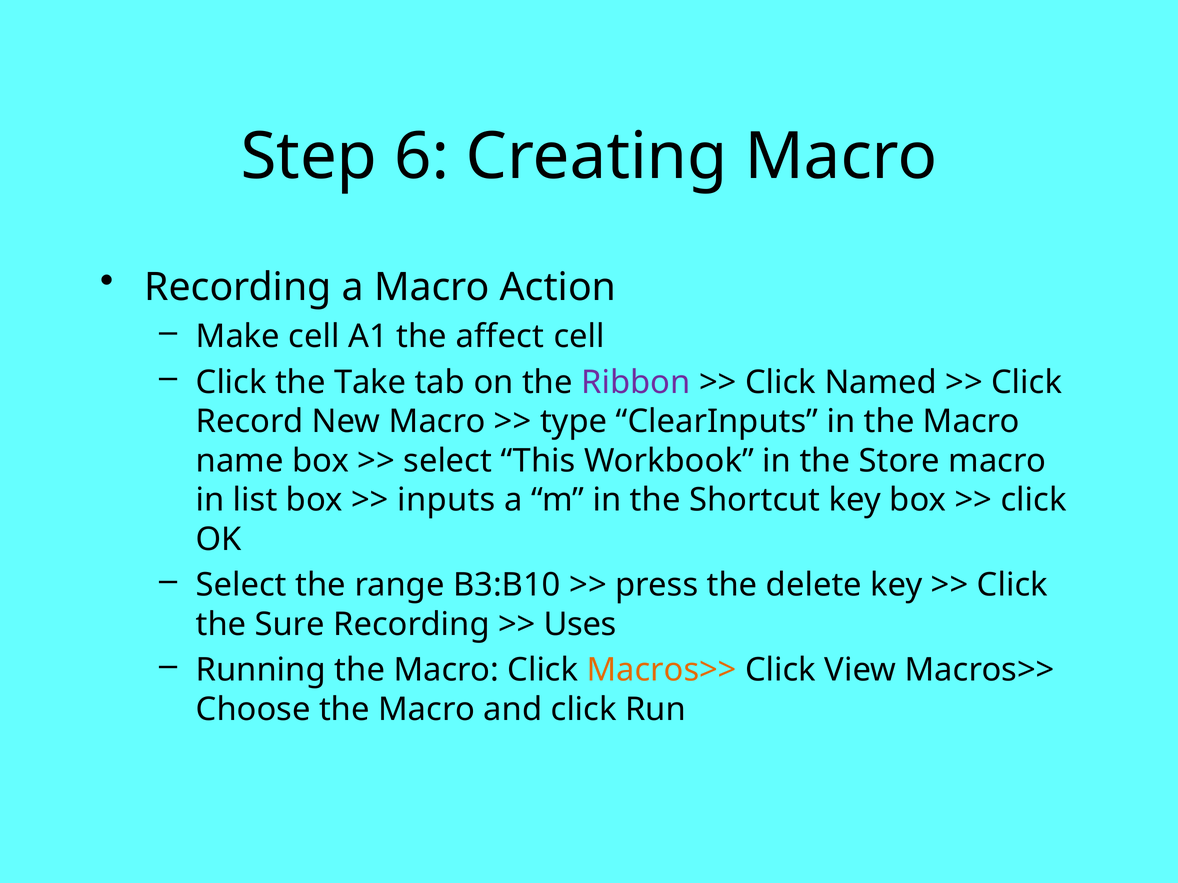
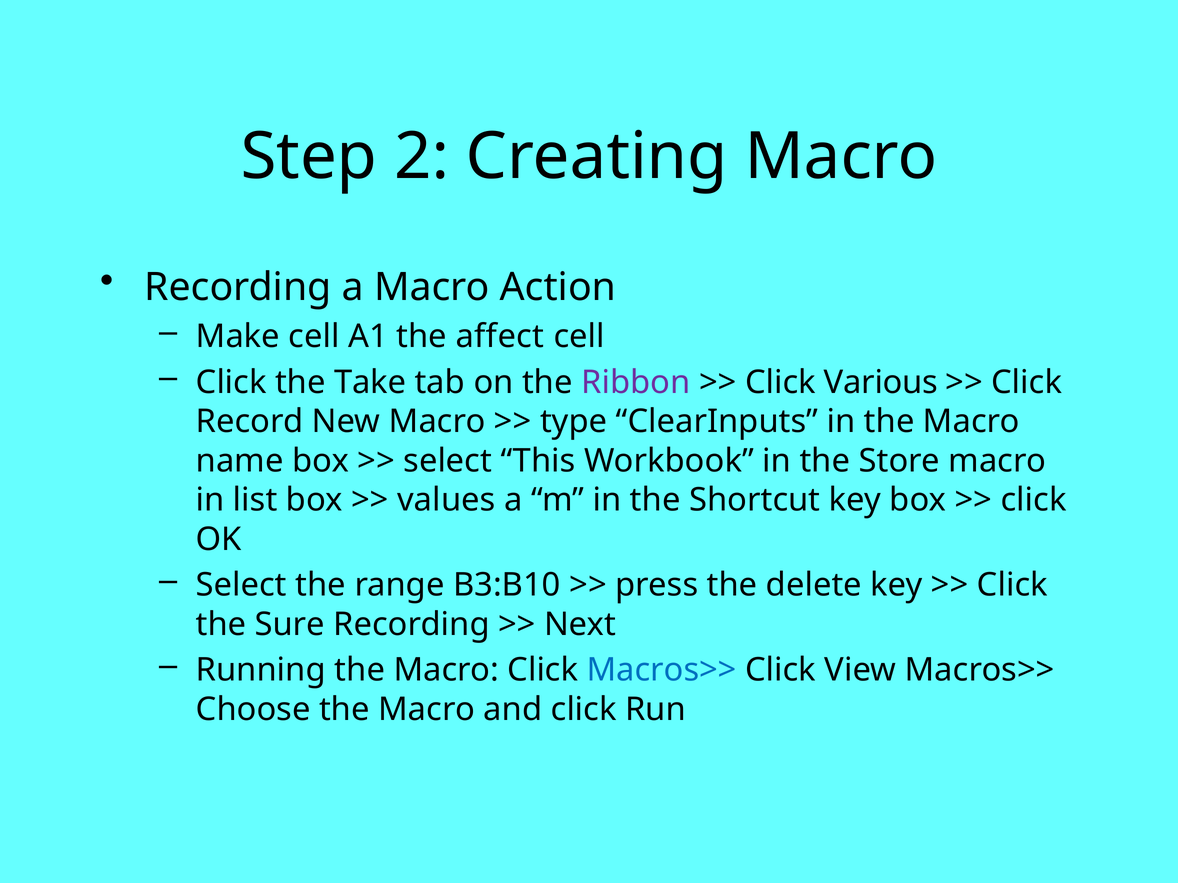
6: 6 -> 2 (422, 157)
Named: Named -> Various (881, 383)
inputs: inputs -> values (446, 500)
Uses: Uses -> Next (580, 625)
Macros>> colour: orange -> blue (662, 671)
